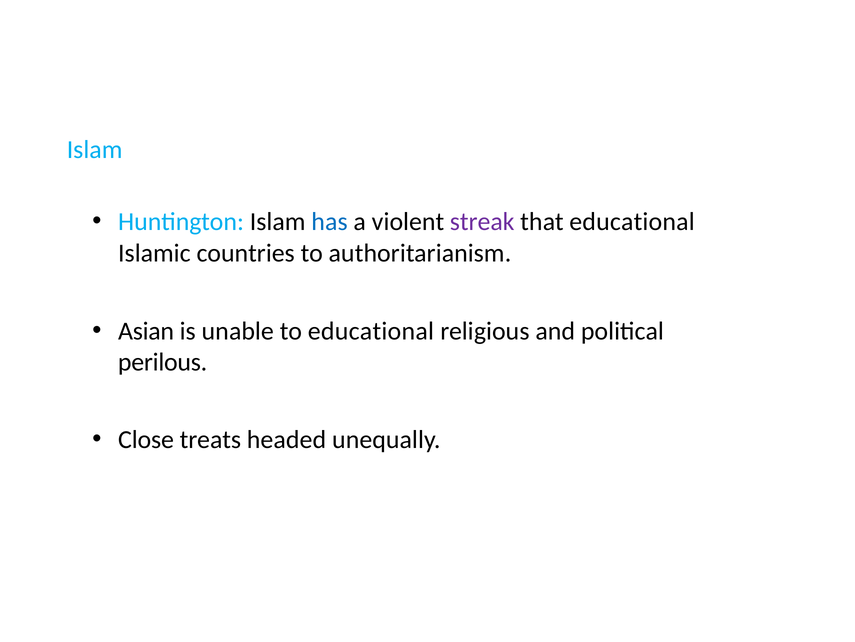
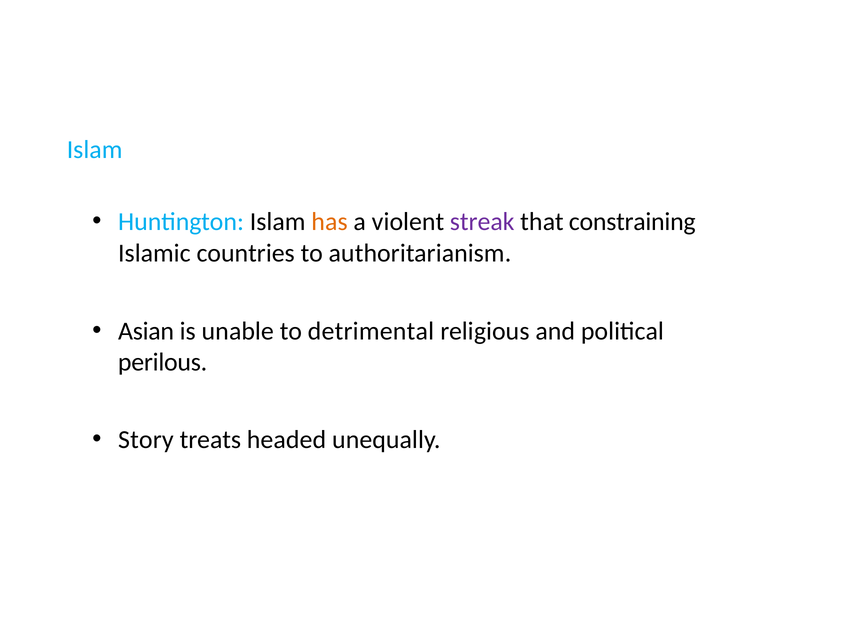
has colour: blue -> orange (330, 222)
that educational: educational -> constraining (632, 222)
to educational: educational -> detrimental (371, 331)
Close: Close -> Story (146, 440)
